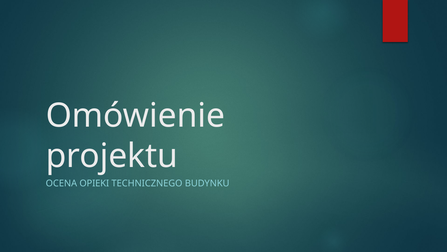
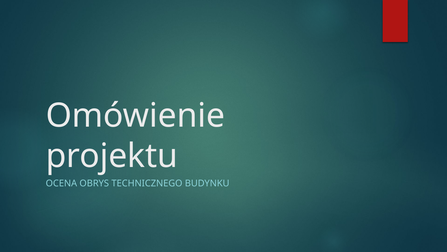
OPIEKI: OPIEKI -> OBRYS (94, 183)
